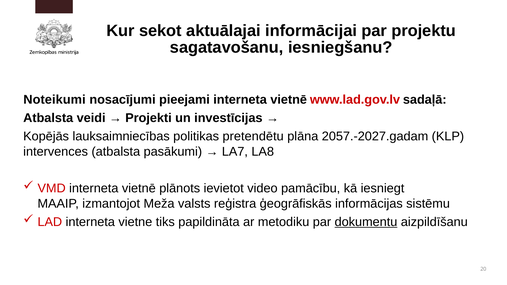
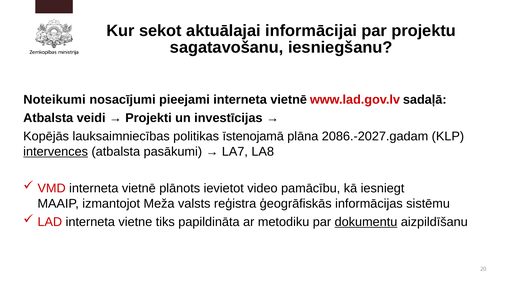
pretendētu: pretendētu -> īstenojamā (253, 136)
2057.-2027.gadam: 2057.-2027.gadam -> 2086.-2027.gadam (375, 136)
intervences underline: none -> present (56, 152)
